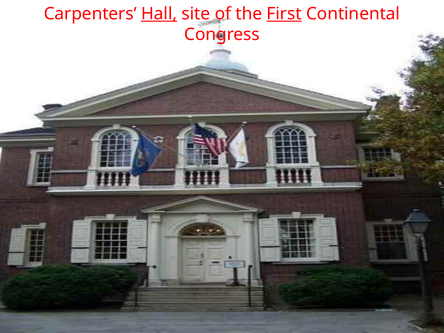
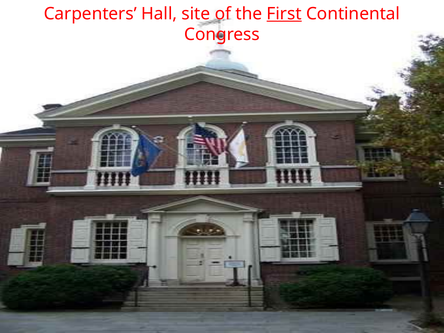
Hall underline: present -> none (159, 14)
